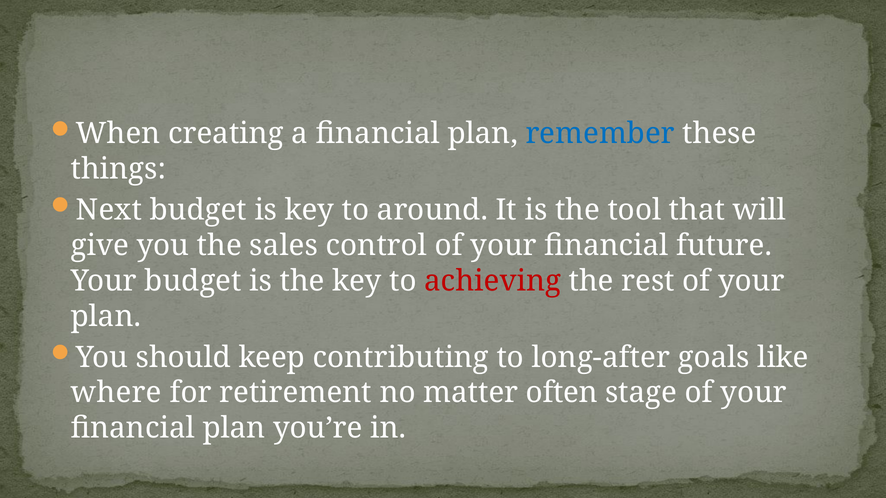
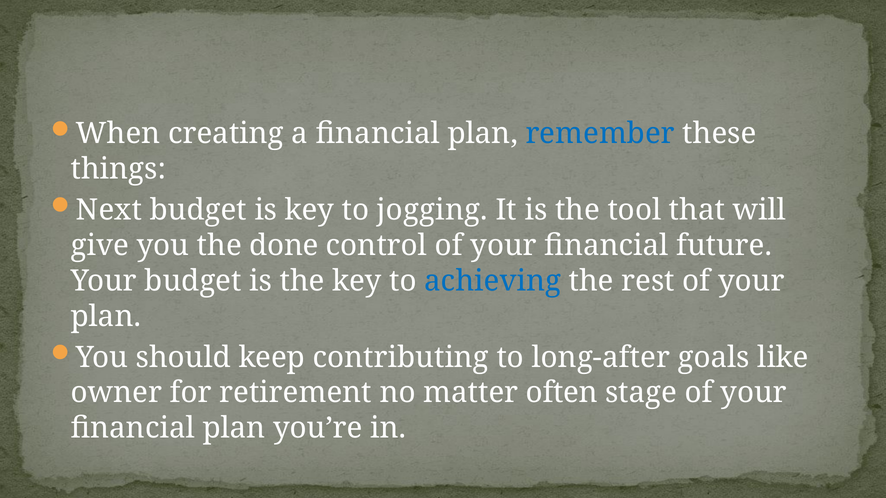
around: around -> jogging (432, 210)
sales: sales -> done (284, 246)
achieving colour: red -> blue (493, 281)
where: where -> owner (116, 393)
